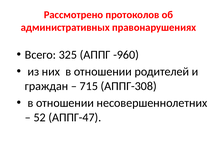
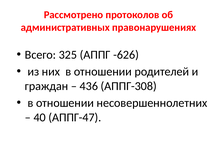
-960: -960 -> -626 (126, 55)
715: 715 -> 436 (89, 86)
52: 52 -> 40 (40, 117)
